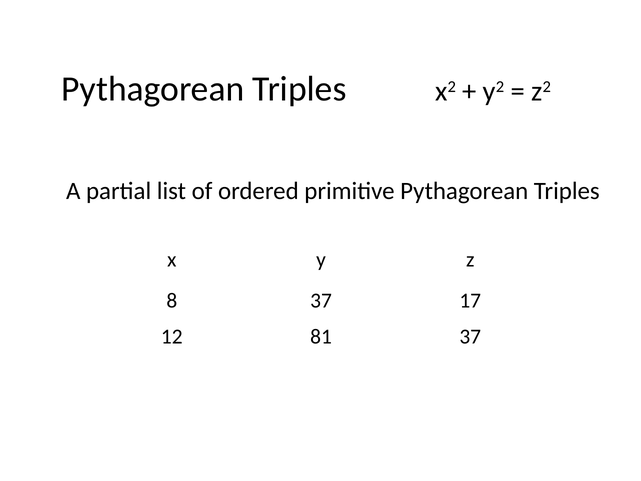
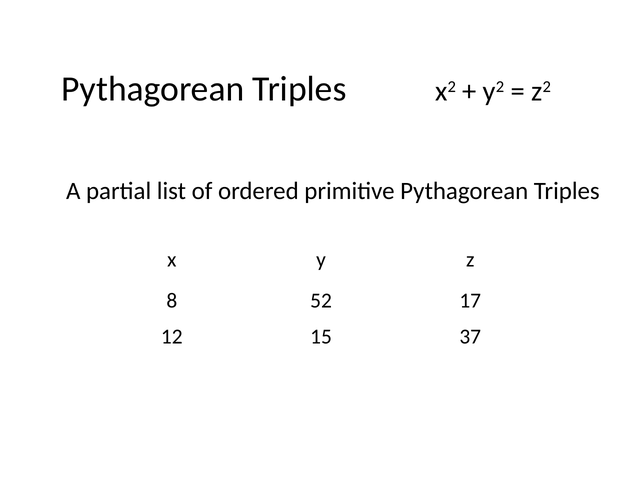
8 37: 37 -> 52 (321, 301)
81: 81 -> 15 (321, 337)
